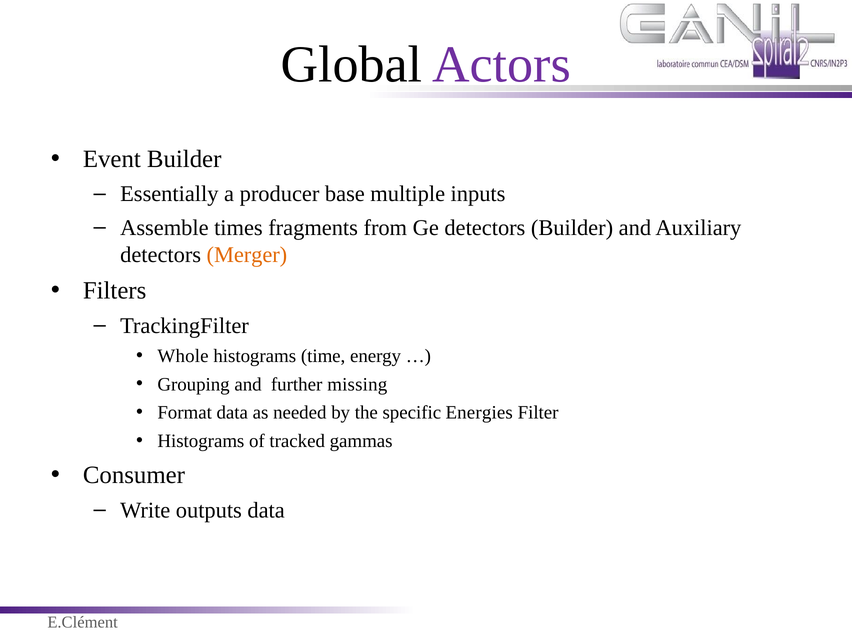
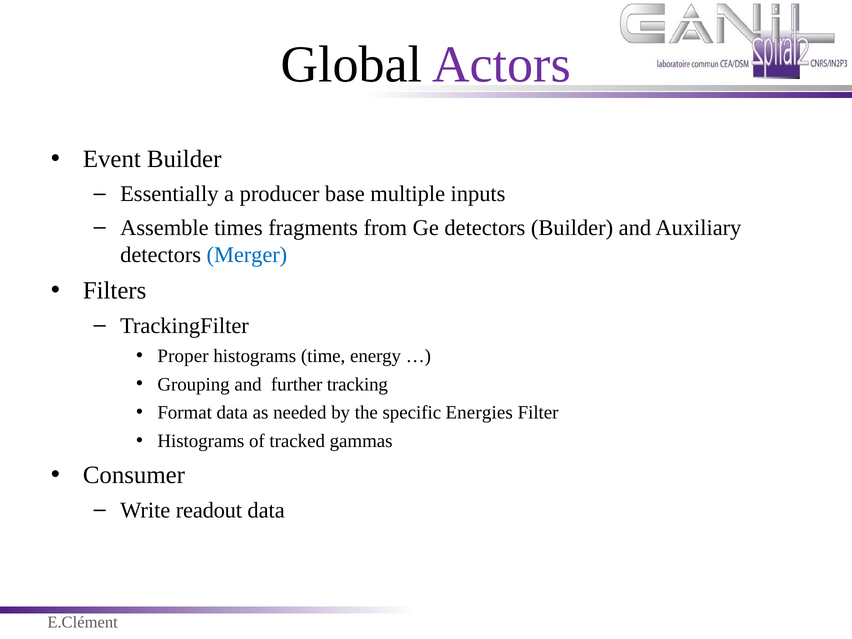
Merger colour: orange -> blue (247, 255)
Whole: Whole -> Proper (183, 356)
missing: missing -> tracking (357, 384)
outputs: outputs -> readout (209, 510)
